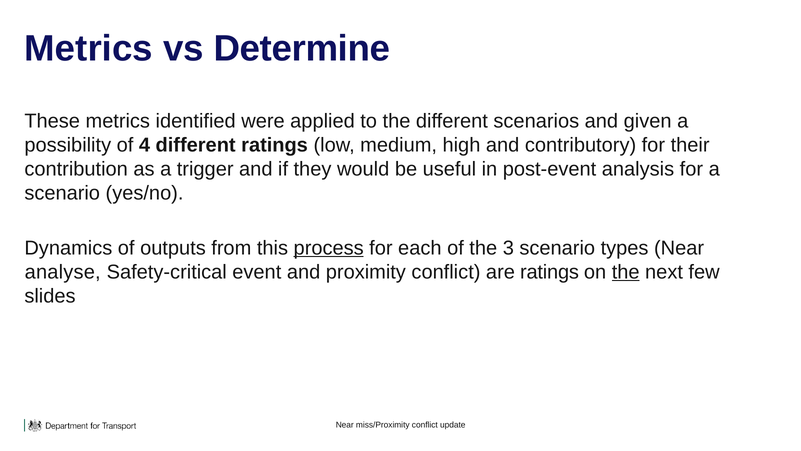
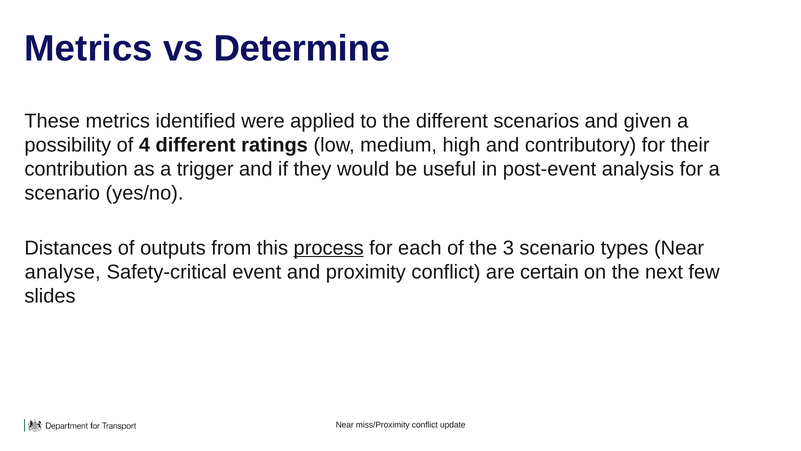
Dynamics: Dynamics -> Distances (68, 248)
are ratings: ratings -> certain (550, 272)
the underline: present -> none (626, 272)
